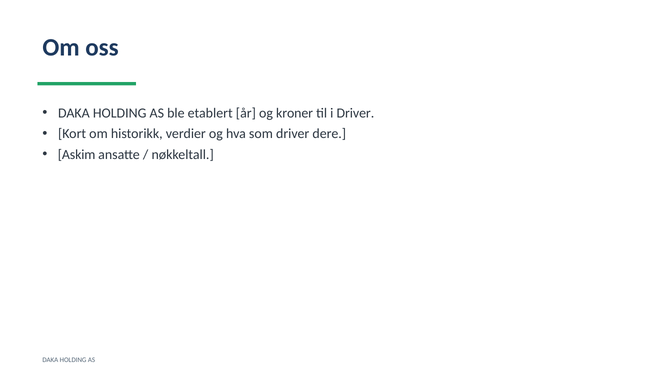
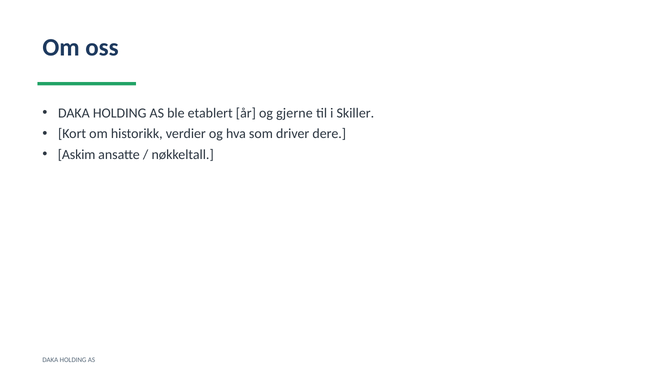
kroner: kroner -> gjerne (294, 113)
i Driver: Driver -> Skiller (355, 113)
